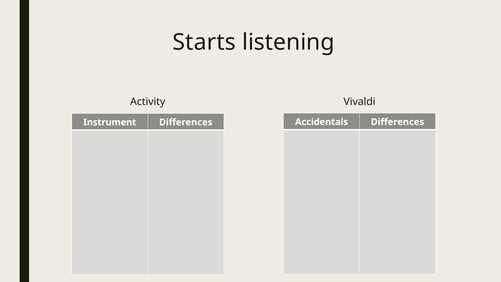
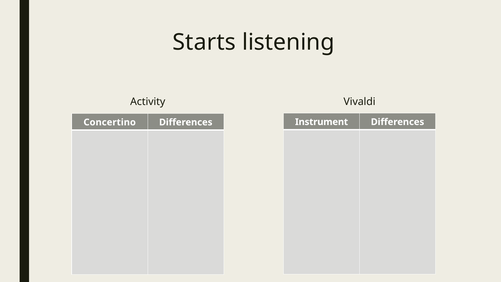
Instrument: Instrument -> Concertino (110, 122)
Accidentals: Accidentals -> Instrument (322, 122)
